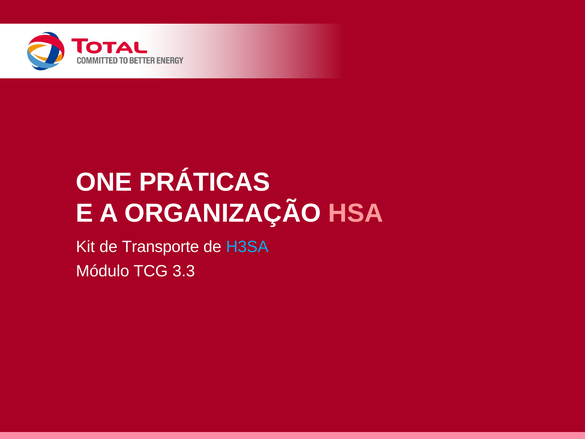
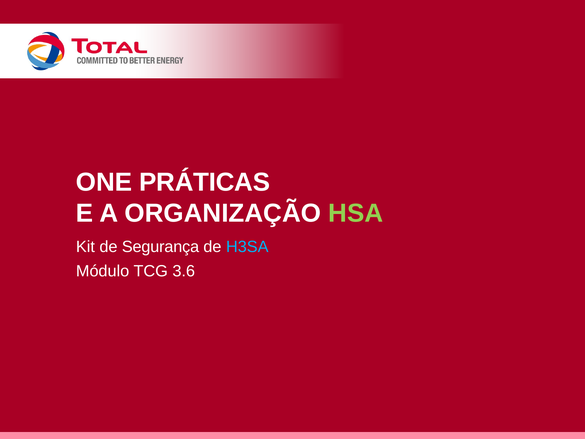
HSA colour: pink -> light green (356, 213)
Transporte: Transporte -> Segurança (161, 247)
3.3: 3.3 -> 3.6 (184, 271)
